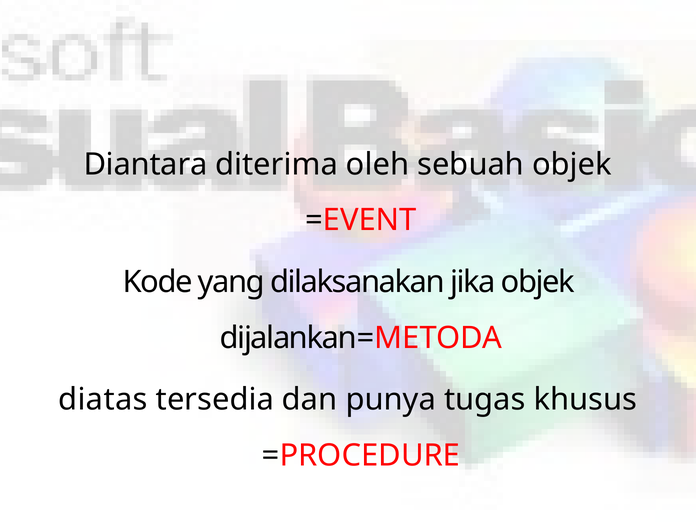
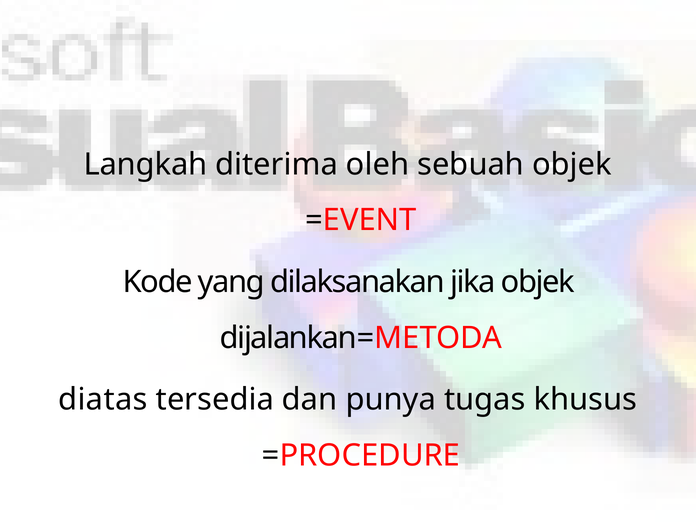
Diantara: Diantara -> Langkah (145, 165)
